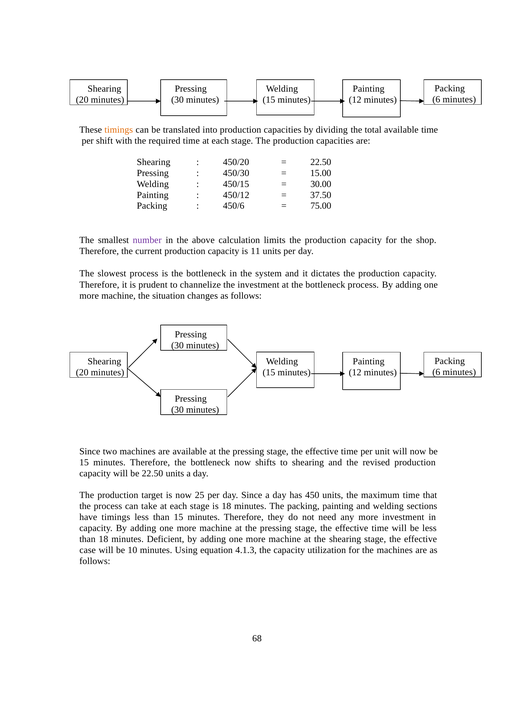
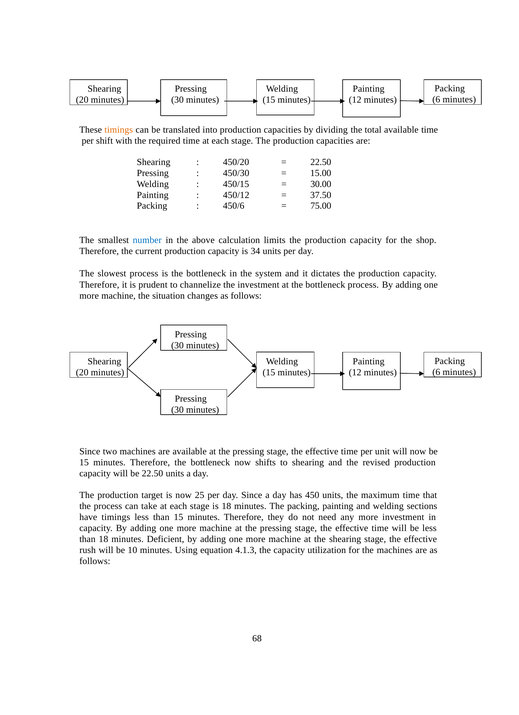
number colour: purple -> blue (147, 240)
11: 11 -> 34 (255, 251)
case: case -> rush (88, 549)
